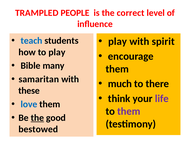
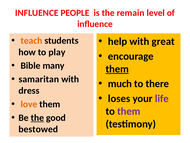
TRAMPLED: TRAMPLED -> INFLUENCE (37, 13)
correct: correct -> remain (131, 13)
teach colour: blue -> orange (32, 41)
play: play -> help (118, 41)
spirit: spirit -> great (163, 41)
them underline: none -> present (117, 69)
these: these -> dress (29, 90)
think: think -> loses (119, 98)
love colour: blue -> orange (29, 104)
